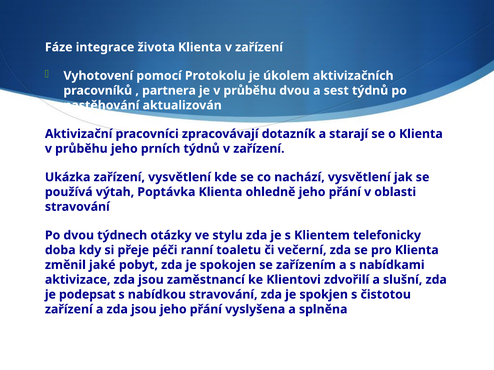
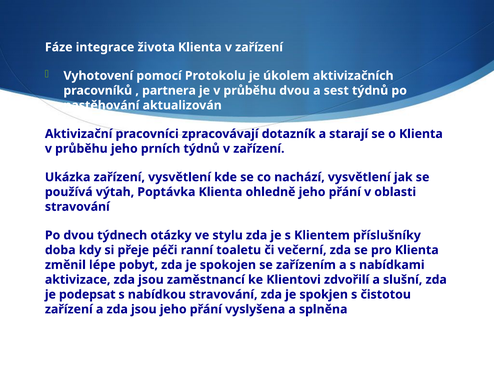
telefonicky: telefonicky -> příslušníky (387, 236)
jaké: jaké -> lépe (102, 265)
